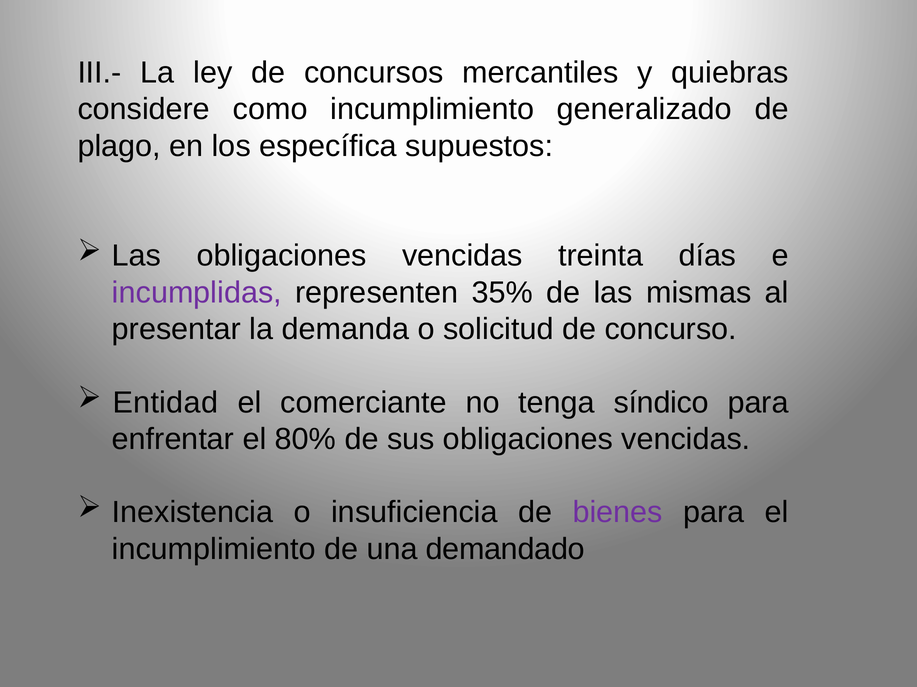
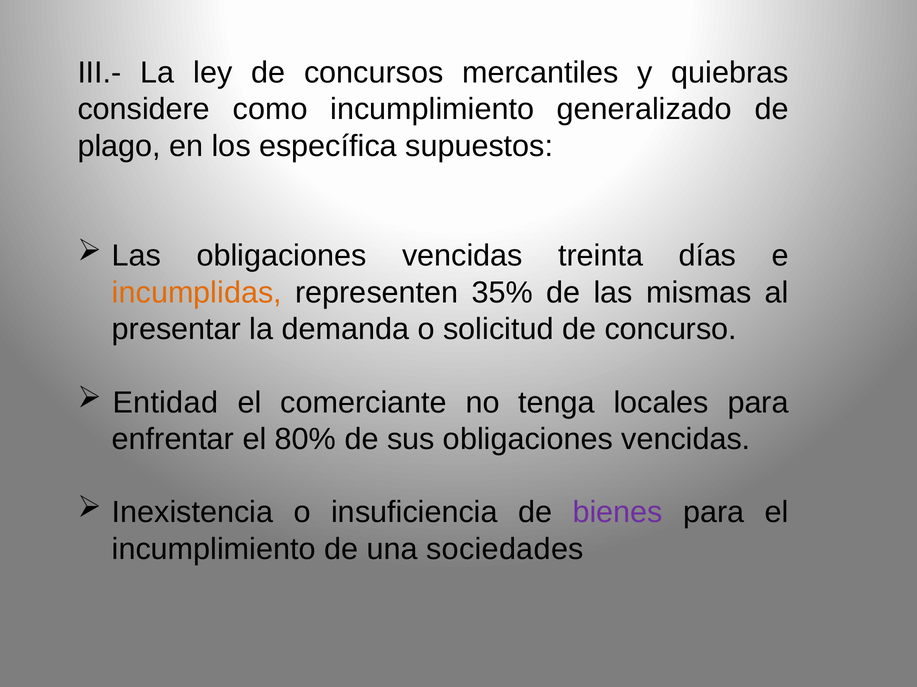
incumplidas colour: purple -> orange (197, 293)
síndico: síndico -> locales (661, 403)
demandado: demandado -> sociedades (505, 550)
